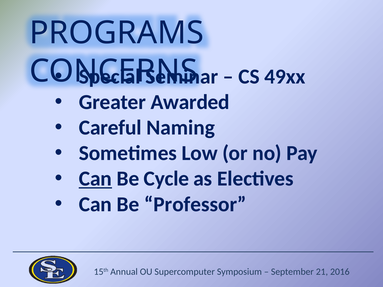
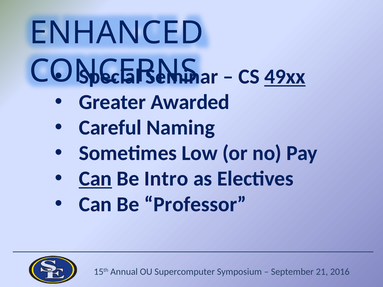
PROGRAMS: PROGRAMS -> ENHANCED (116, 33)
49xx underline: none -> present (285, 77)
Cycle: Cycle -> Intro (166, 179)
